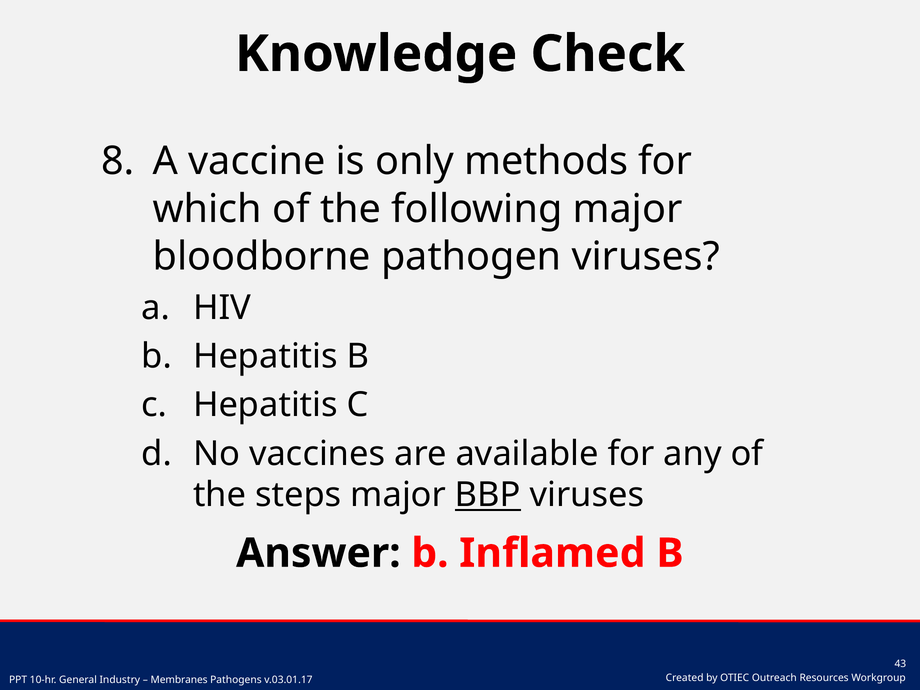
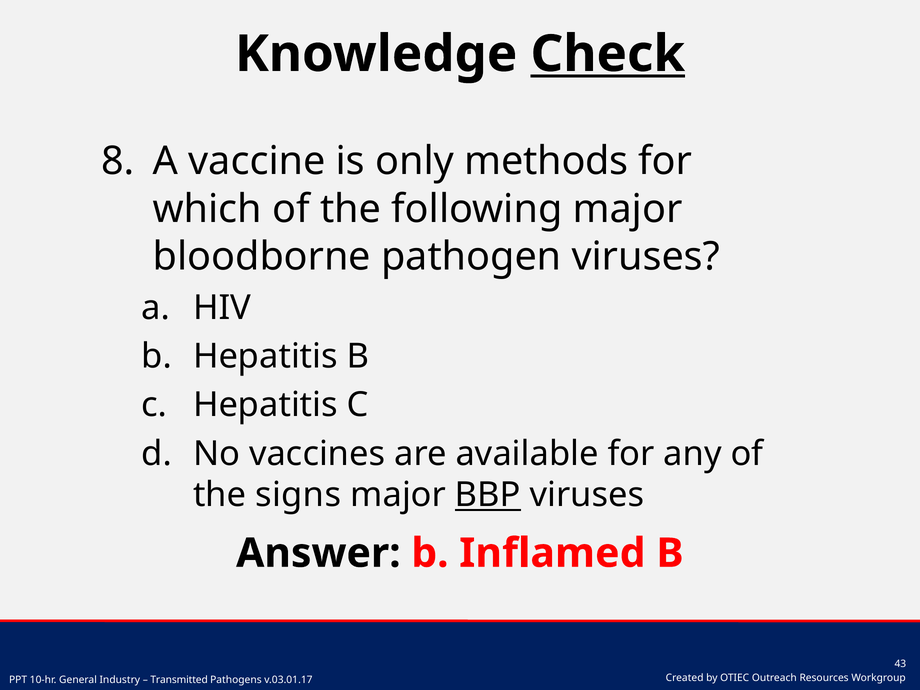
Check underline: none -> present (608, 54)
steps: steps -> signs (298, 495)
Membranes: Membranes -> Transmitted (179, 680)
